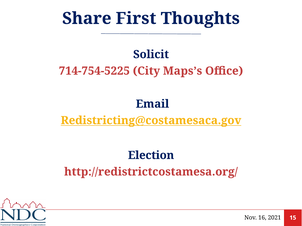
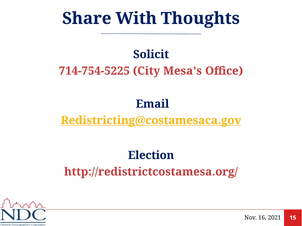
First: First -> With (136, 18)
Maps’s: Maps’s -> Mesa’s (183, 71)
